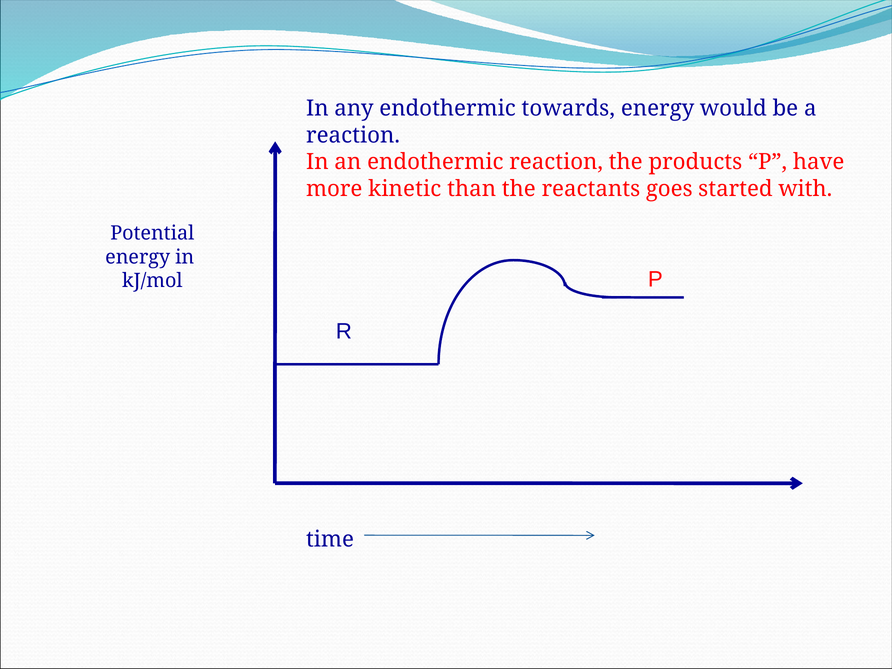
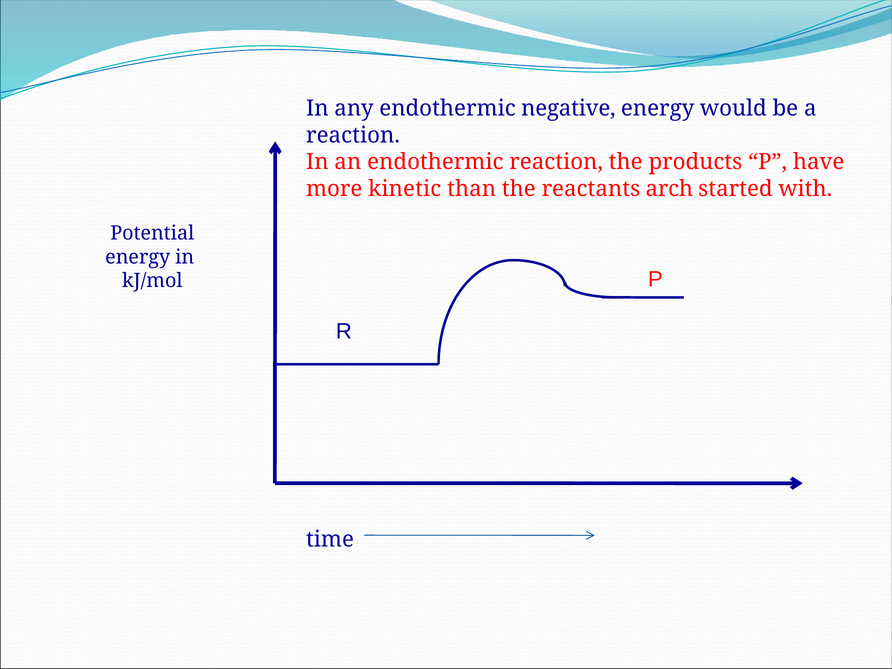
towards: towards -> negative (568, 108)
goes: goes -> arch (669, 189)
